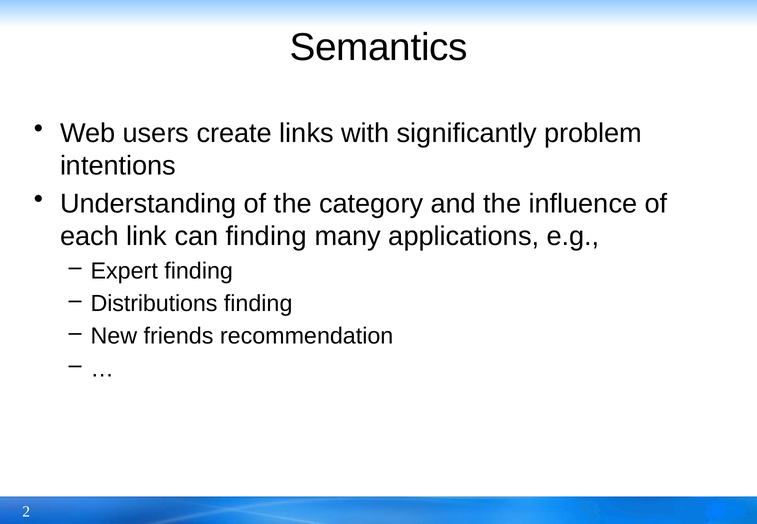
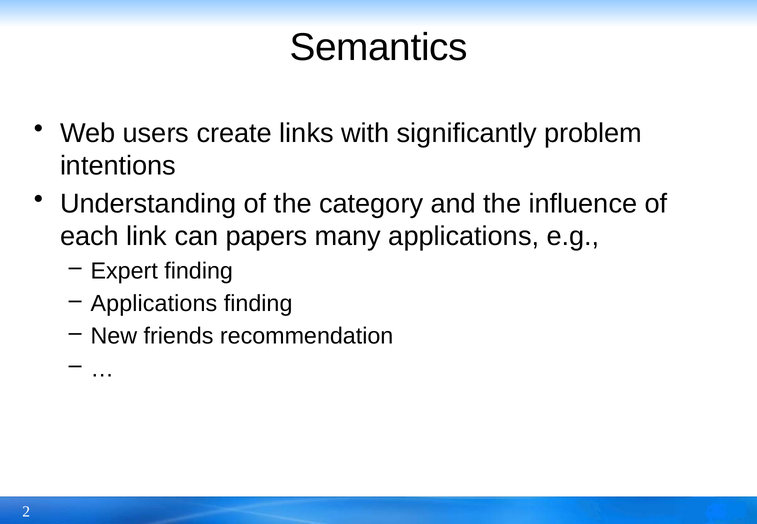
can finding: finding -> papers (267, 236)
Distributions: Distributions -> Applications (154, 304)
